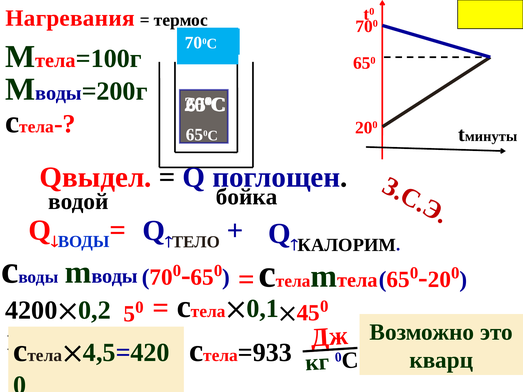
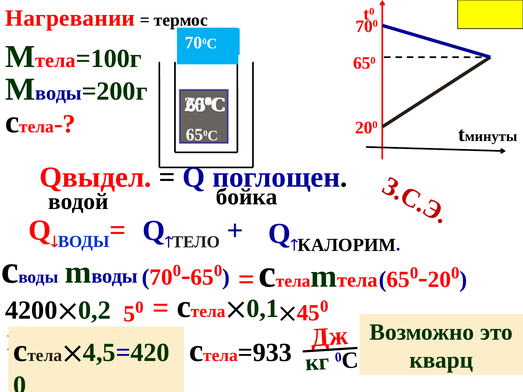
Нагревания: Нагревания -> Нагревании (70, 18)
